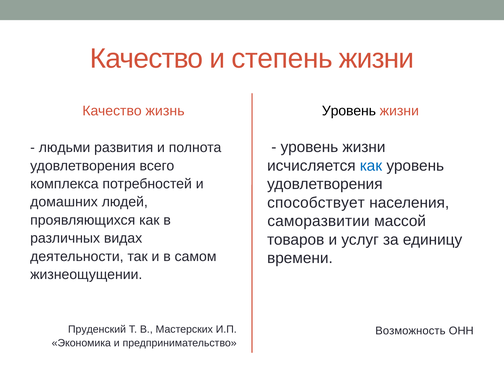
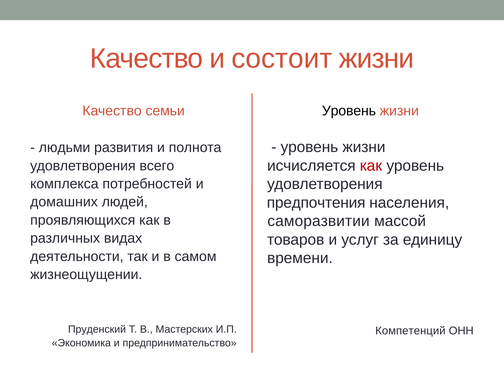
степень: степень -> состоит (282, 59)
жизнь: жизнь -> семьи (165, 111)
как colour: blue -> red (371, 166)
способствует: способствует -> предпочтения (316, 203)
Возможность: Возможность -> Компетенций (410, 331)
